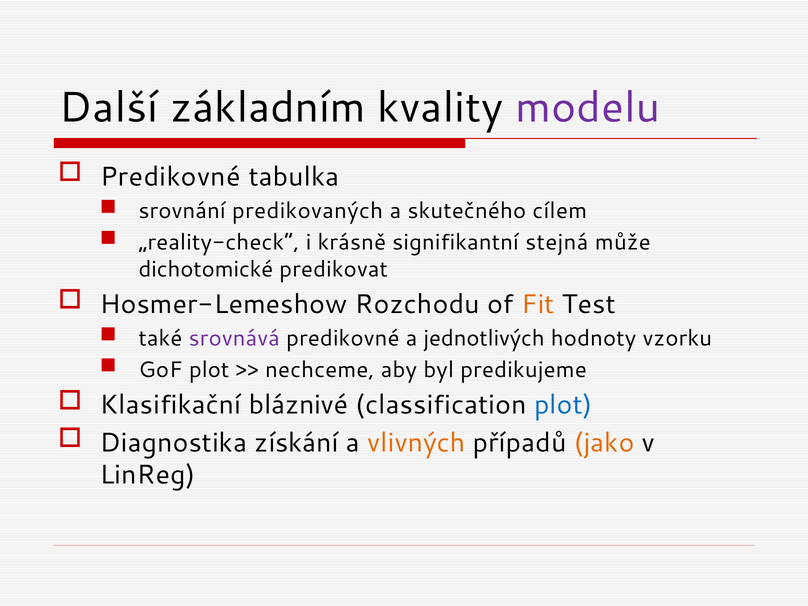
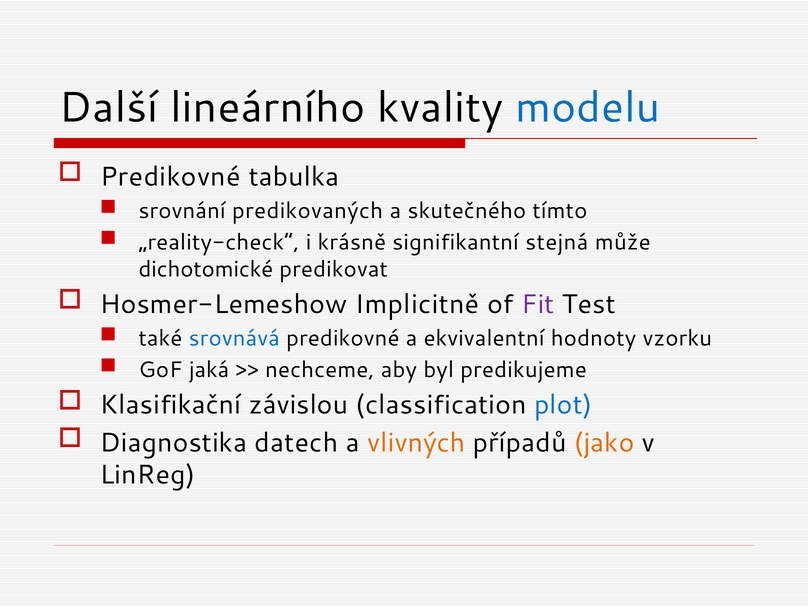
základním: základním -> lineárního (268, 108)
modelu colour: purple -> blue (588, 108)
cílem: cílem -> tímto (560, 211)
Rozchodu: Rozchodu -> Implicitně (417, 304)
Fit colour: orange -> purple (538, 304)
srovnává colour: purple -> blue (234, 338)
jednotlivých: jednotlivých -> ekvivalentní (484, 338)
GoF plot: plot -> jaká (209, 370)
bláznivé: bláznivé -> závislou (298, 405)
získání: získání -> datech (296, 443)
